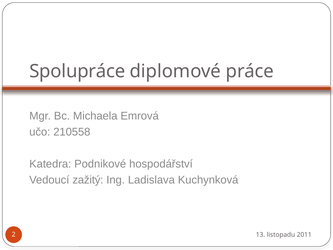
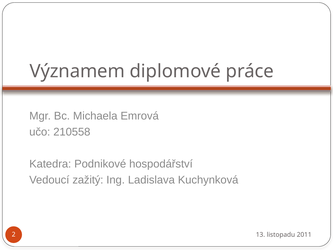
Spolupráce: Spolupráce -> Významem (77, 71)
